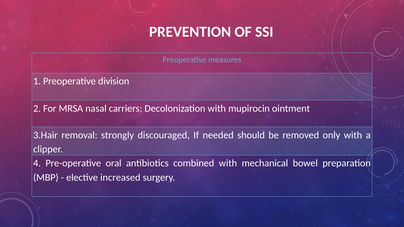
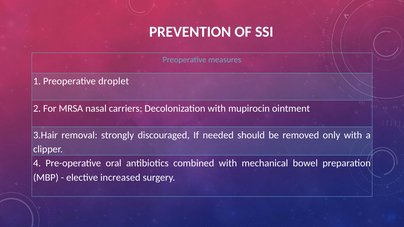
division: division -> droplet (114, 81)
